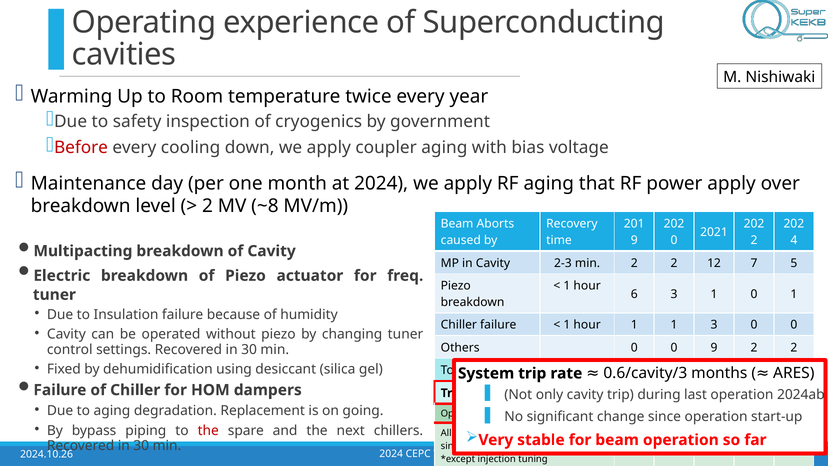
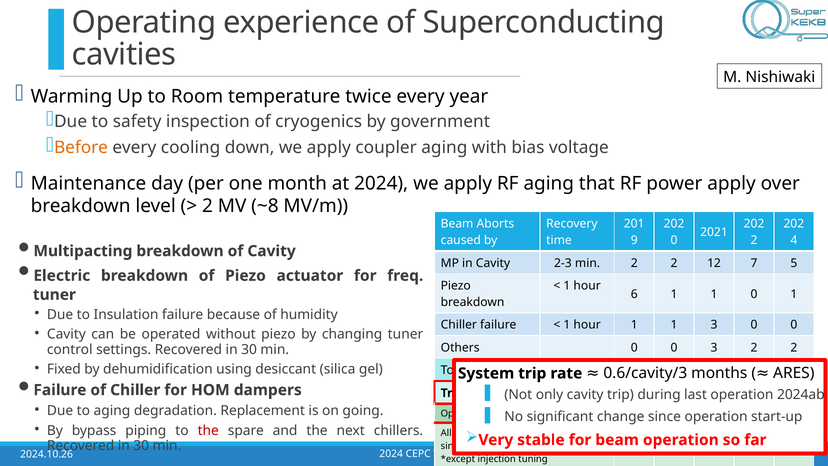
Before colour: red -> orange (81, 148)
6 3: 3 -> 1 (674, 294)
0 9: 9 -> 3 (714, 347)
